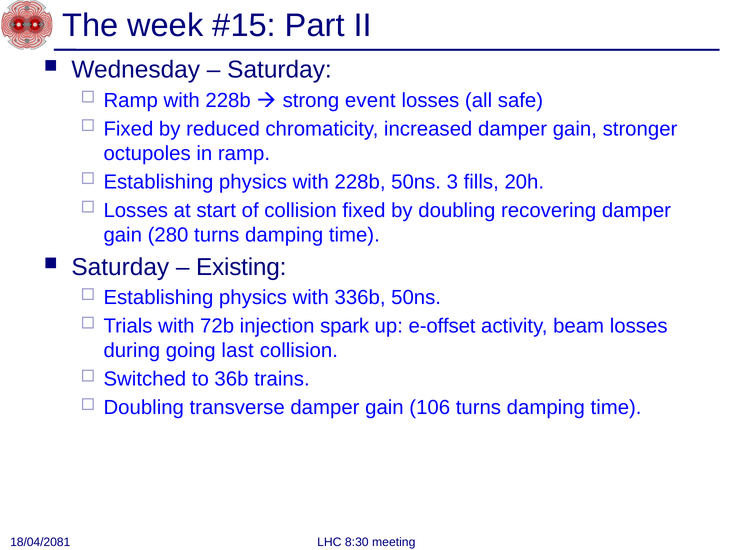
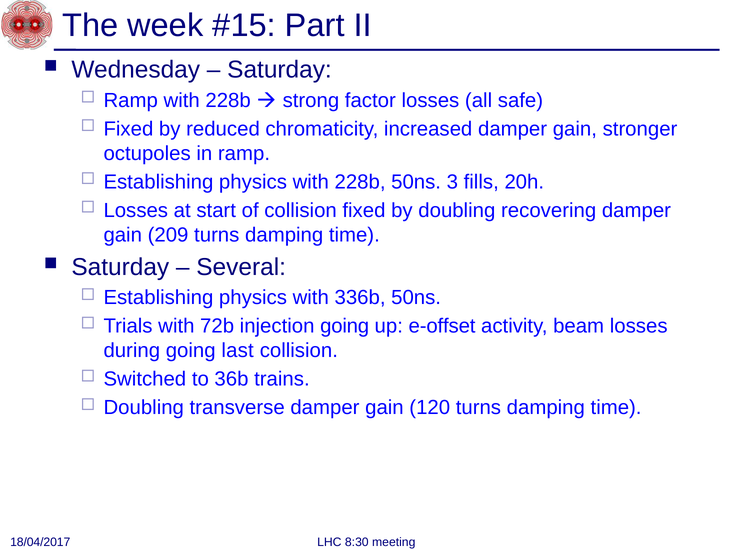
event: event -> factor (370, 100)
280: 280 -> 209 (168, 235)
Existing: Existing -> Several (241, 267)
injection spark: spark -> going (345, 326)
106: 106 -> 120 (430, 408)
18/04/2081: 18/04/2081 -> 18/04/2017 (40, 542)
